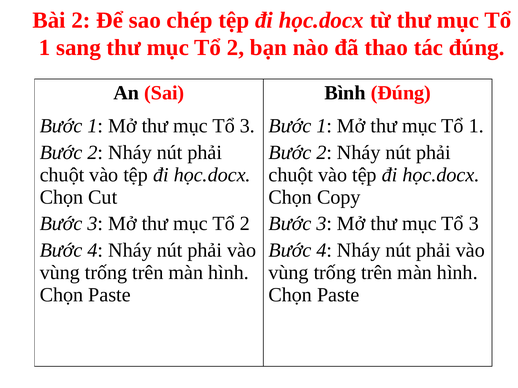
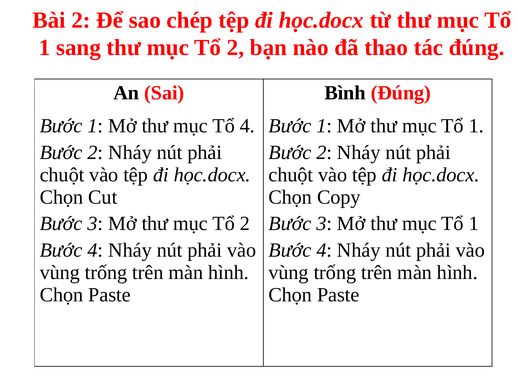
3: 3 -> 4 (247, 126)
3: 3 -> 1 (474, 224)
